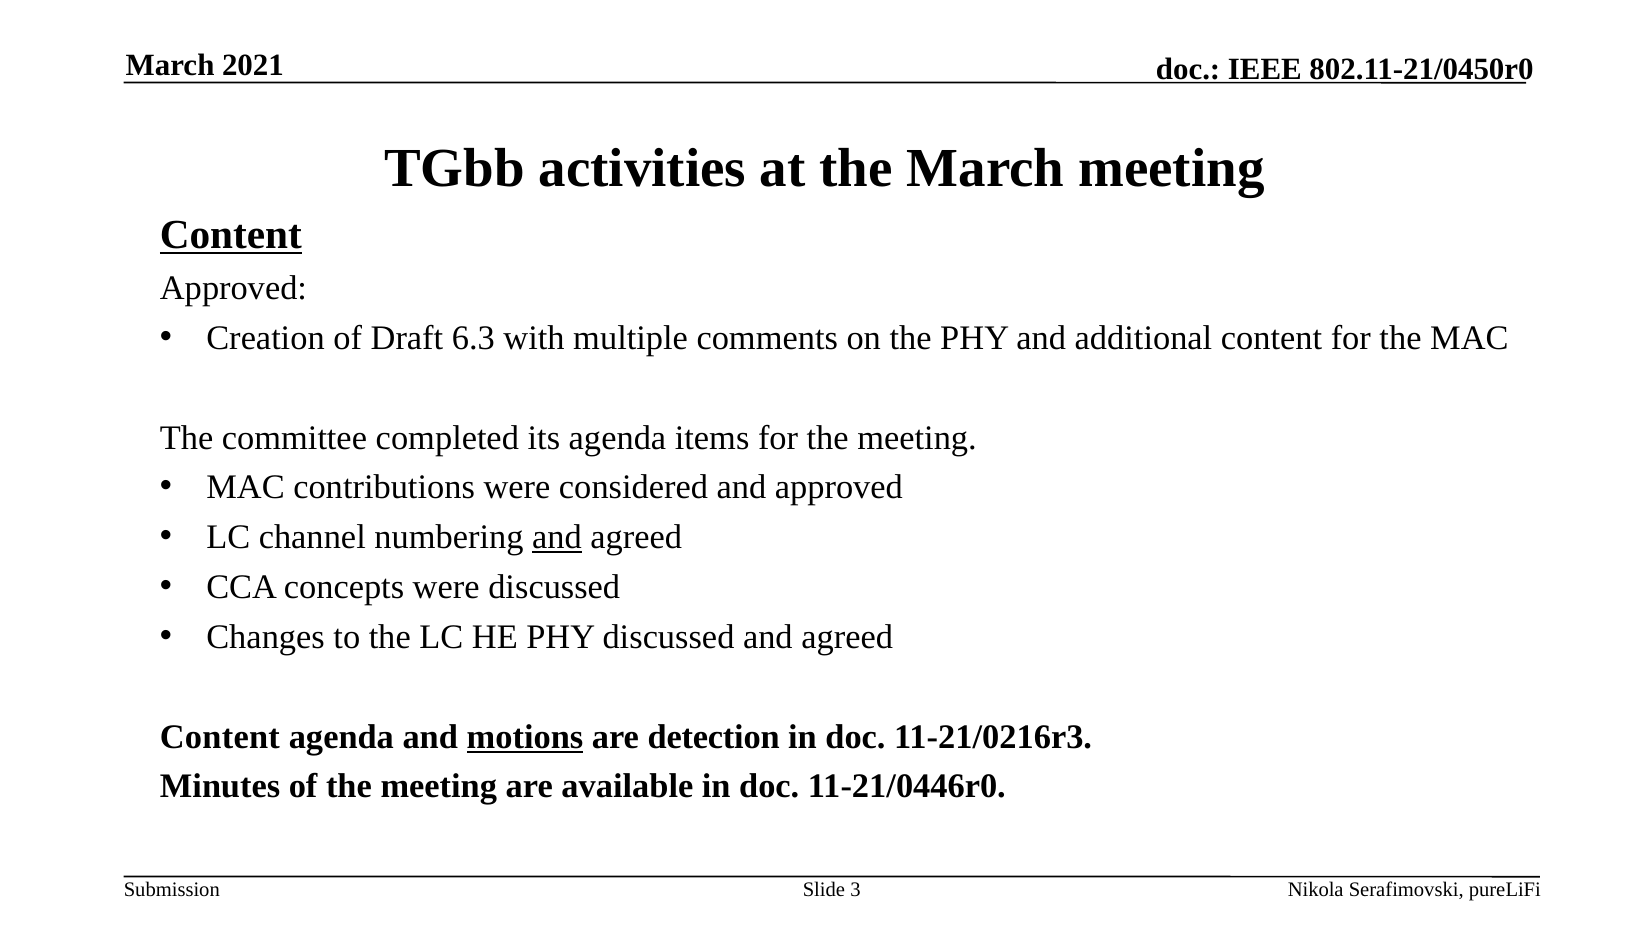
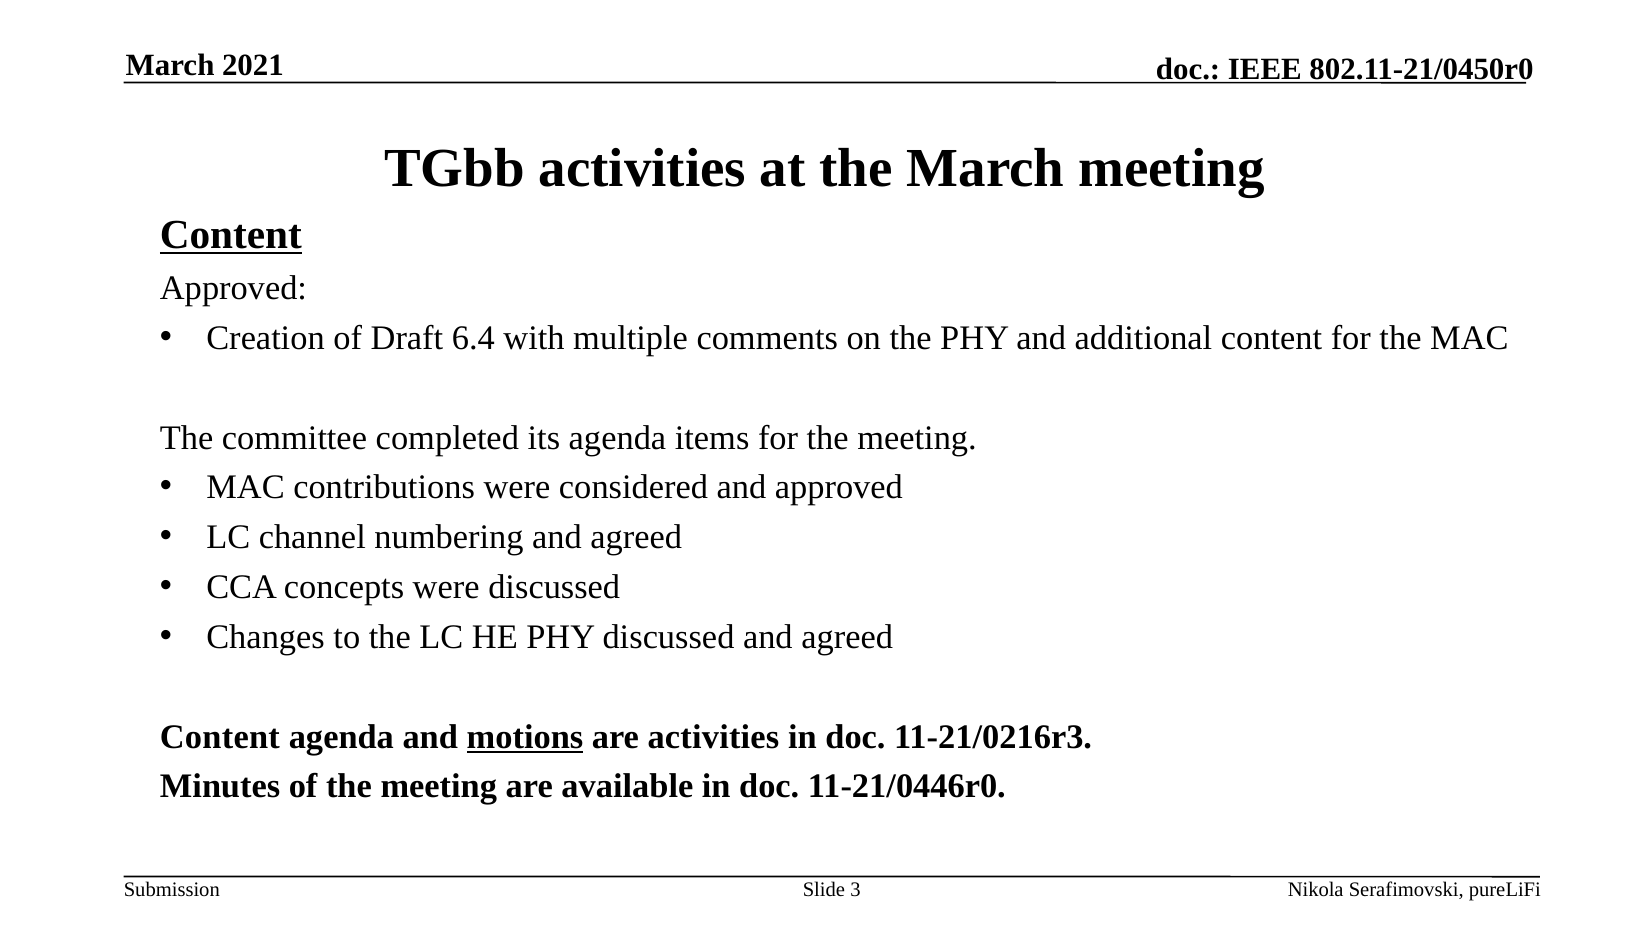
6.3: 6.3 -> 6.4 (473, 338)
and underline: present -> none (557, 537)
are detection: detection -> activities (713, 737)
